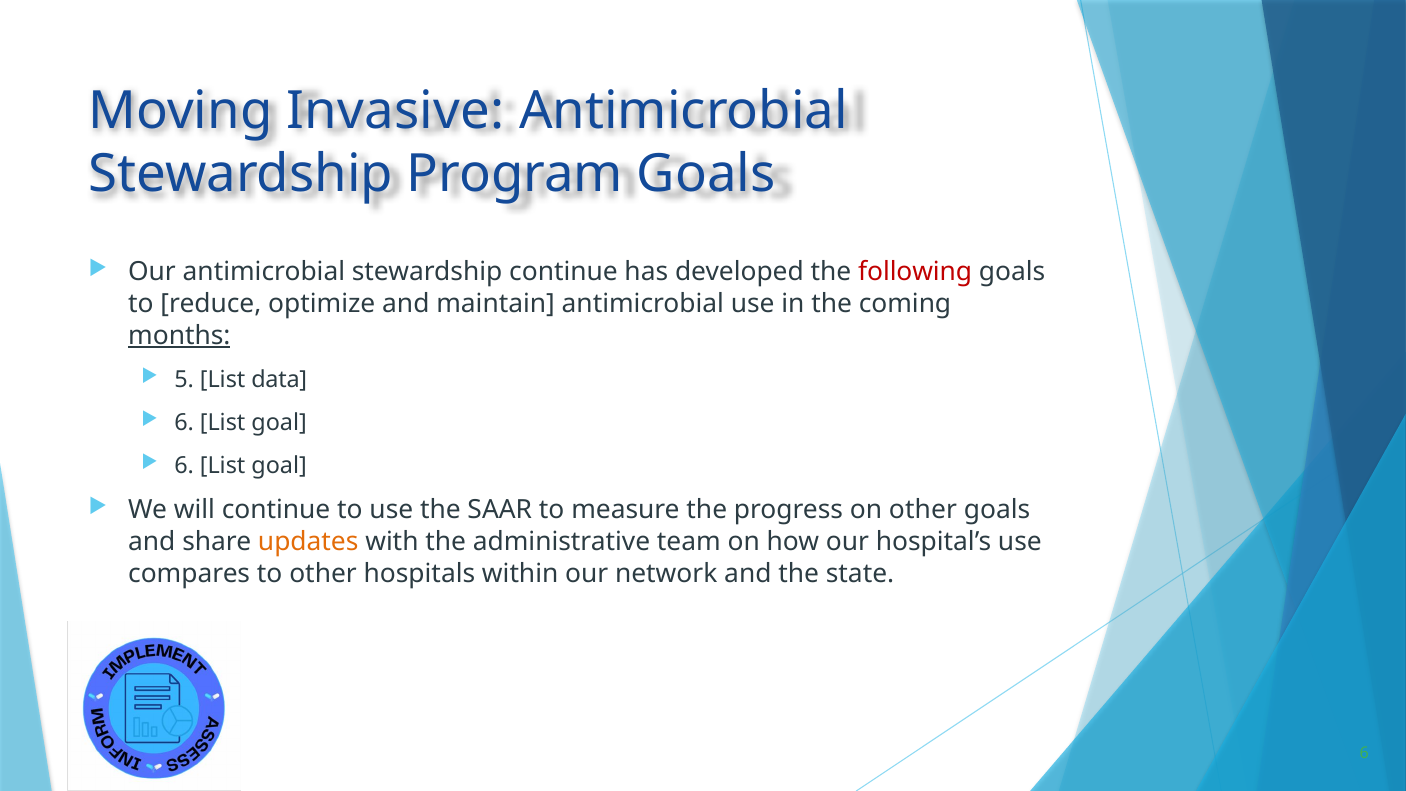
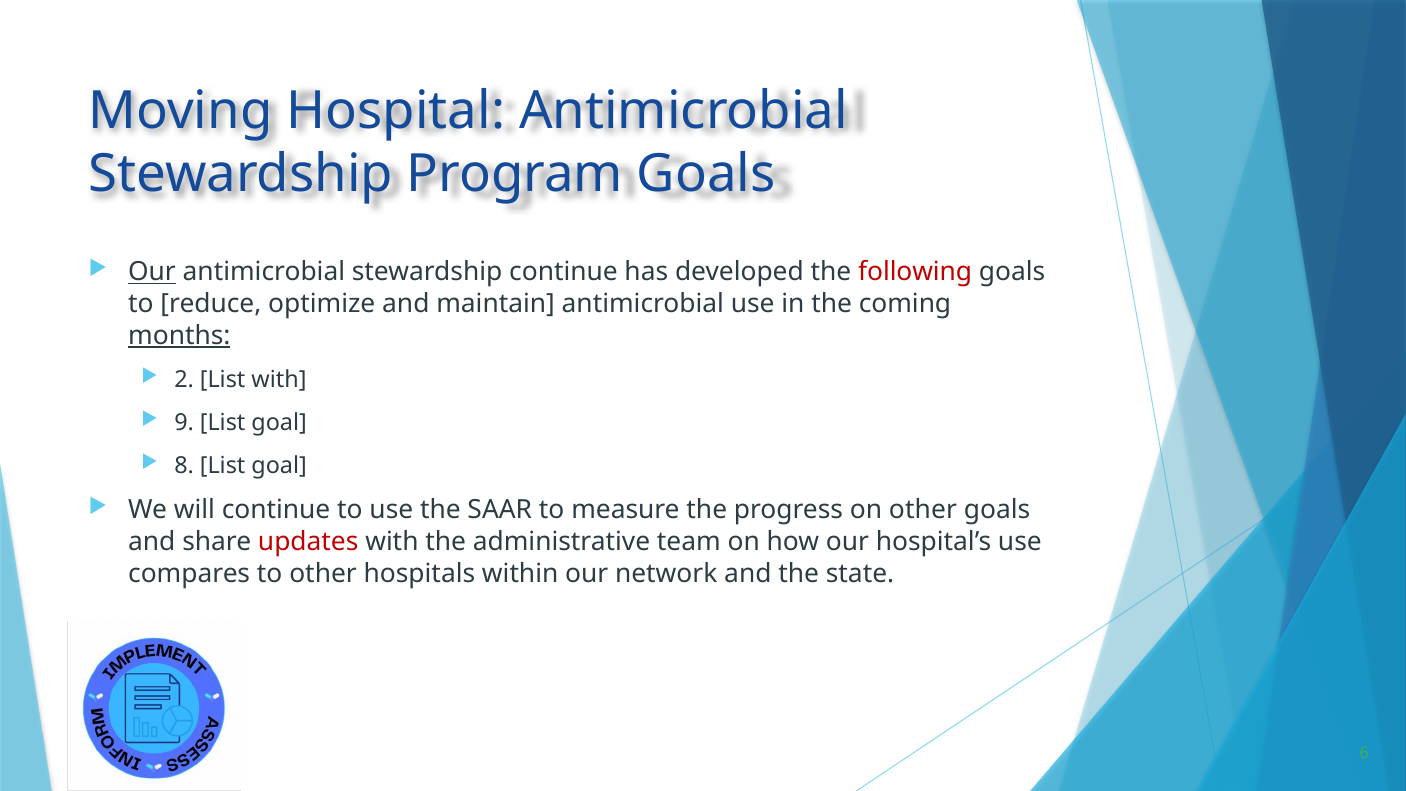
Invasive: Invasive -> Hospital (396, 111)
Our underline: none -> present (152, 272)
5: 5 -> 2 (184, 380)
List data: data -> with (279, 380)
6: 6 -> 9 (184, 422)
6: 6 -> 8 (184, 465)
updates colour: orange -> red (308, 542)
